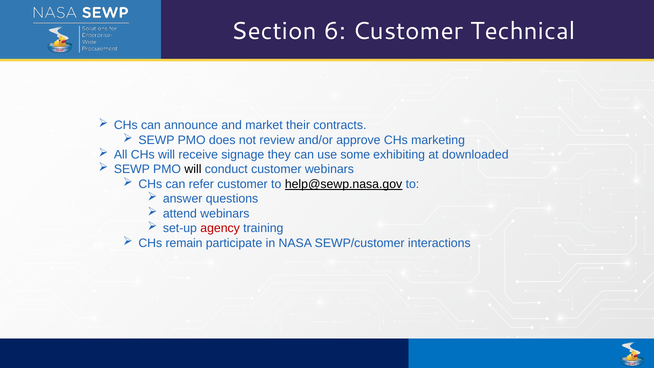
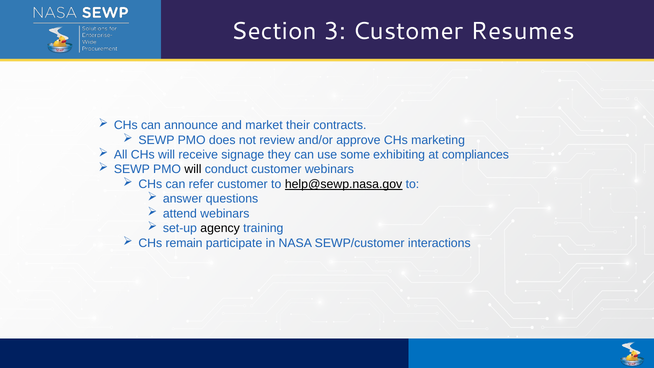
6: 6 -> 3 (335, 31)
Technical: Technical -> Resumes (523, 31)
downloaded: downloaded -> compliances (475, 155)
agency colour: red -> black (220, 228)
